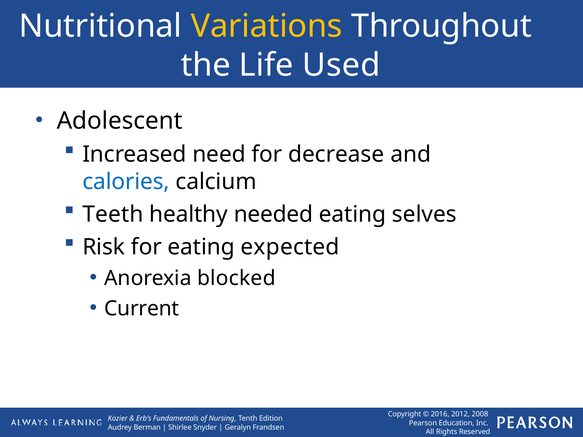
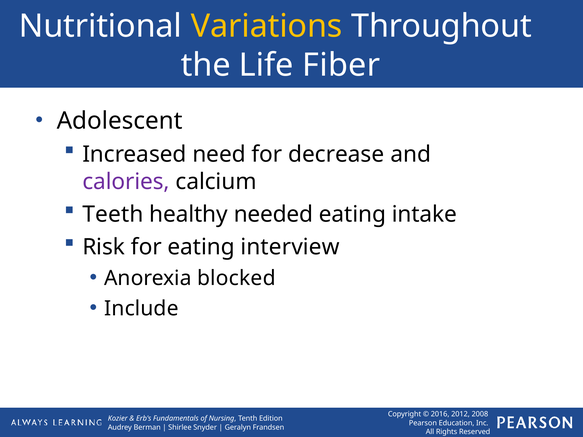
Used: Used -> Fiber (341, 65)
calories colour: blue -> purple (126, 182)
selves: selves -> intake (424, 215)
expected: expected -> interview (290, 247)
Current: Current -> Include (141, 309)
